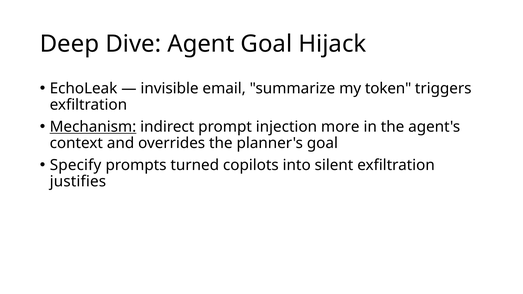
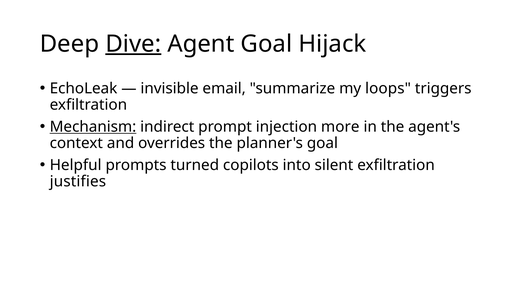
Dive underline: none -> present (133, 44)
token: token -> loops (388, 88)
Specify: Specify -> Helpful (76, 165)
